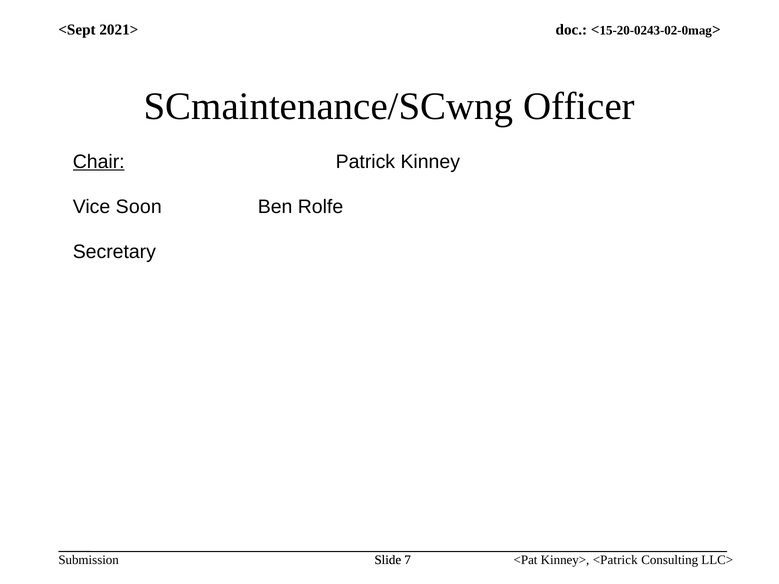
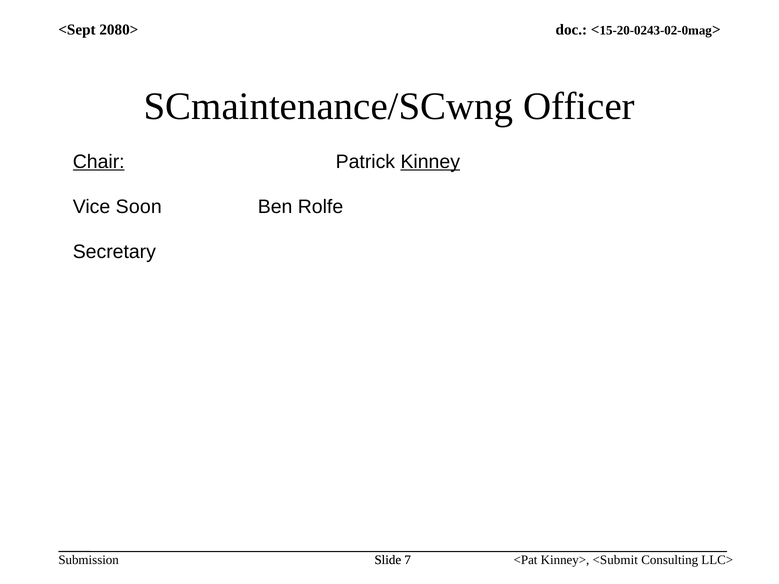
2021>: 2021> -> 2080> (119, 30)
Kinney underline: none -> present (430, 162)
<Patrick: <Patrick -> <Submit (615, 560)
